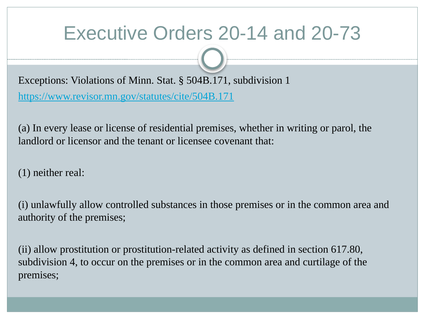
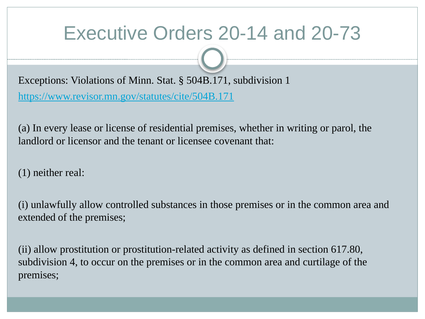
authority: authority -> extended (37, 217)
